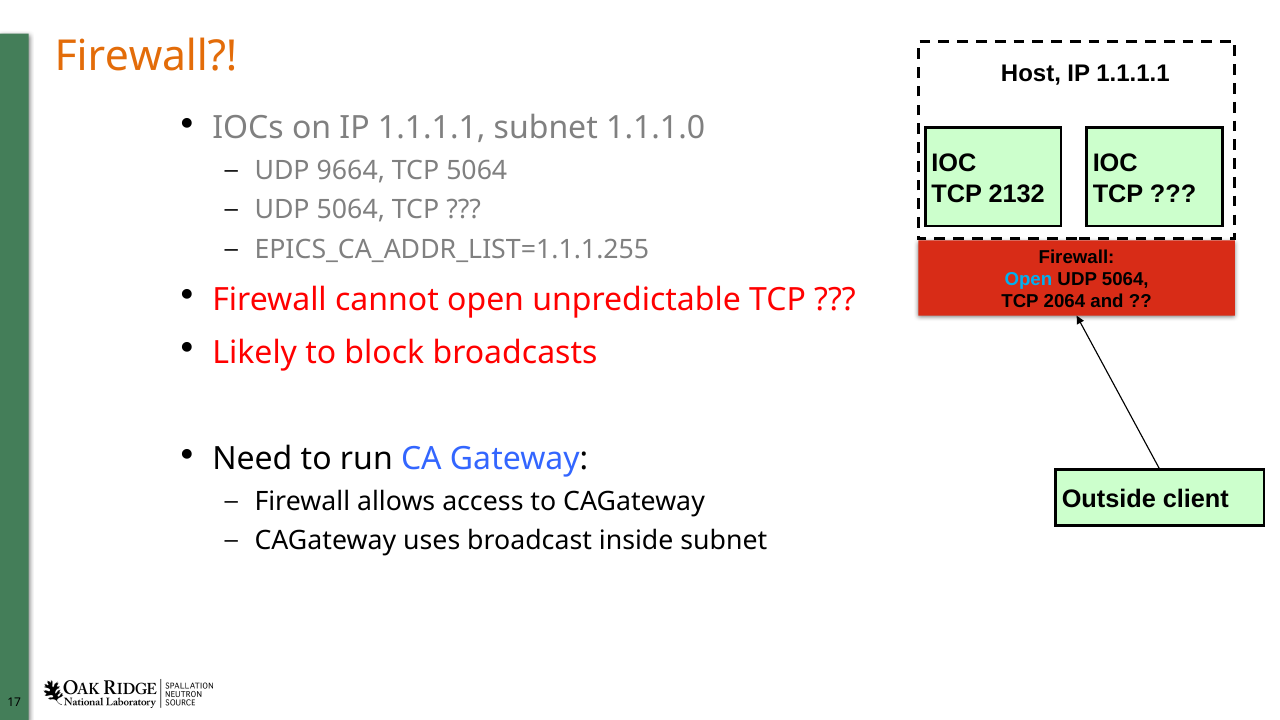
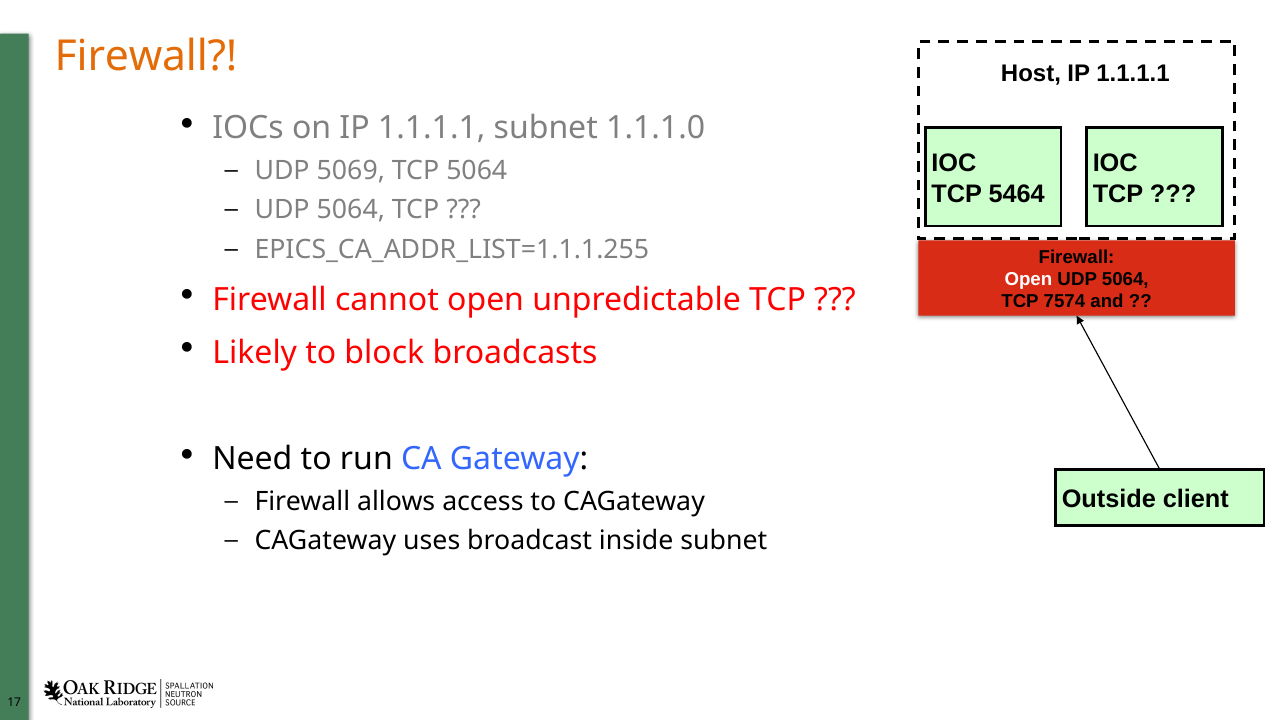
9664: 9664 -> 5069 (351, 170)
2132: 2132 -> 5464 (1017, 194)
Open colour: light blue -> white (1028, 279)
2064: 2064 -> 7574 (1064, 302)
